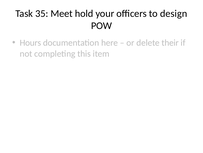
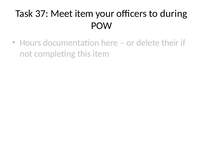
35: 35 -> 37 (42, 13)
Meet hold: hold -> item (84, 13)
design: design -> during (174, 13)
